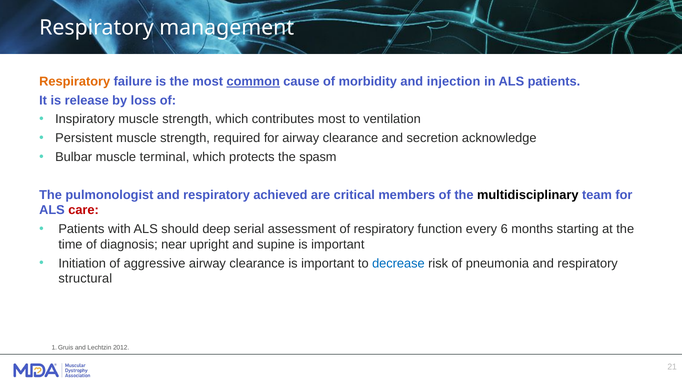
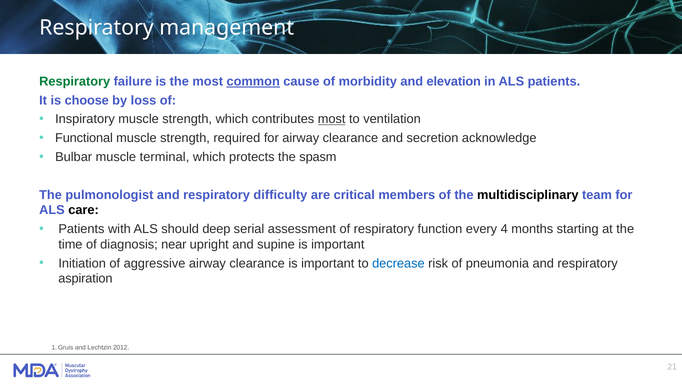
Respiratory colour: orange -> green (75, 81)
injection: injection -> elevation (454, 81)
release: release -> choose (87, 100)
most underline: none -> present (332, 119)
Persistent: Persistent -> Functional (84, 138)
achieved: achieved -> difficulty (280, 195)
care colour: red -> black (84, 210)
6: 6 -> 4 (504, 229)
structural: structural -> aspiration (85, 278)
